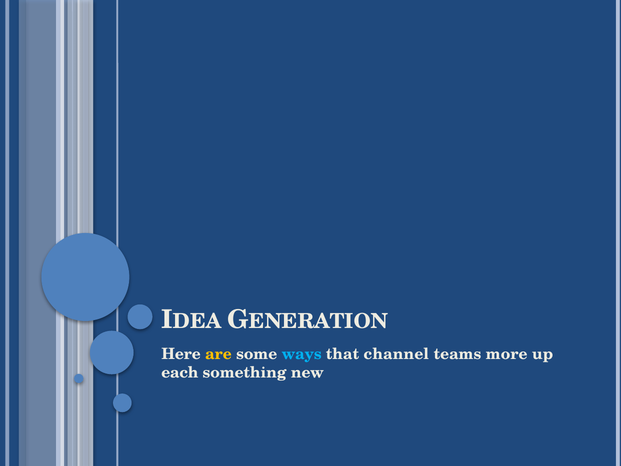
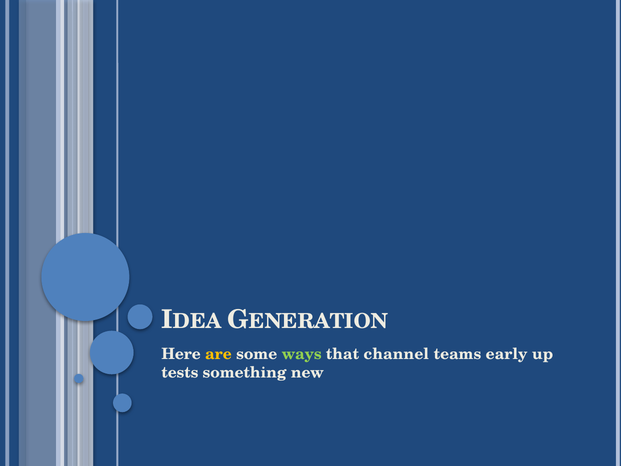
ways colour: light blue -> light green (302, 354)
more: more -> early (507, 354)
each: each -> tests (180, 372)
